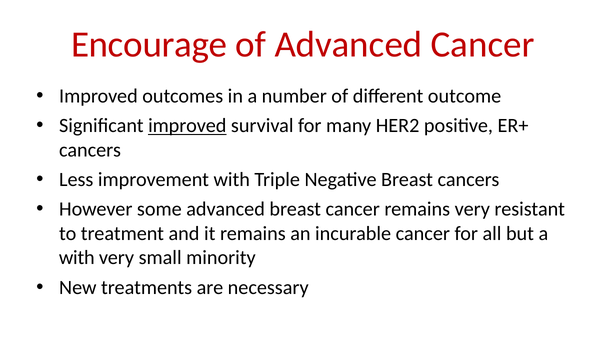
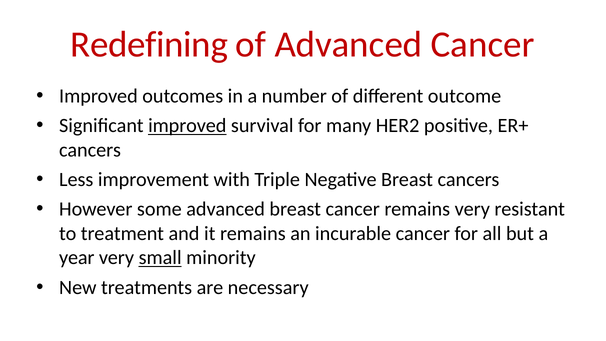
Encourage: Encourage -> Redefining (149, 45)
with: with -> year (77, 258)
small underline: none -> present (160, 258)
